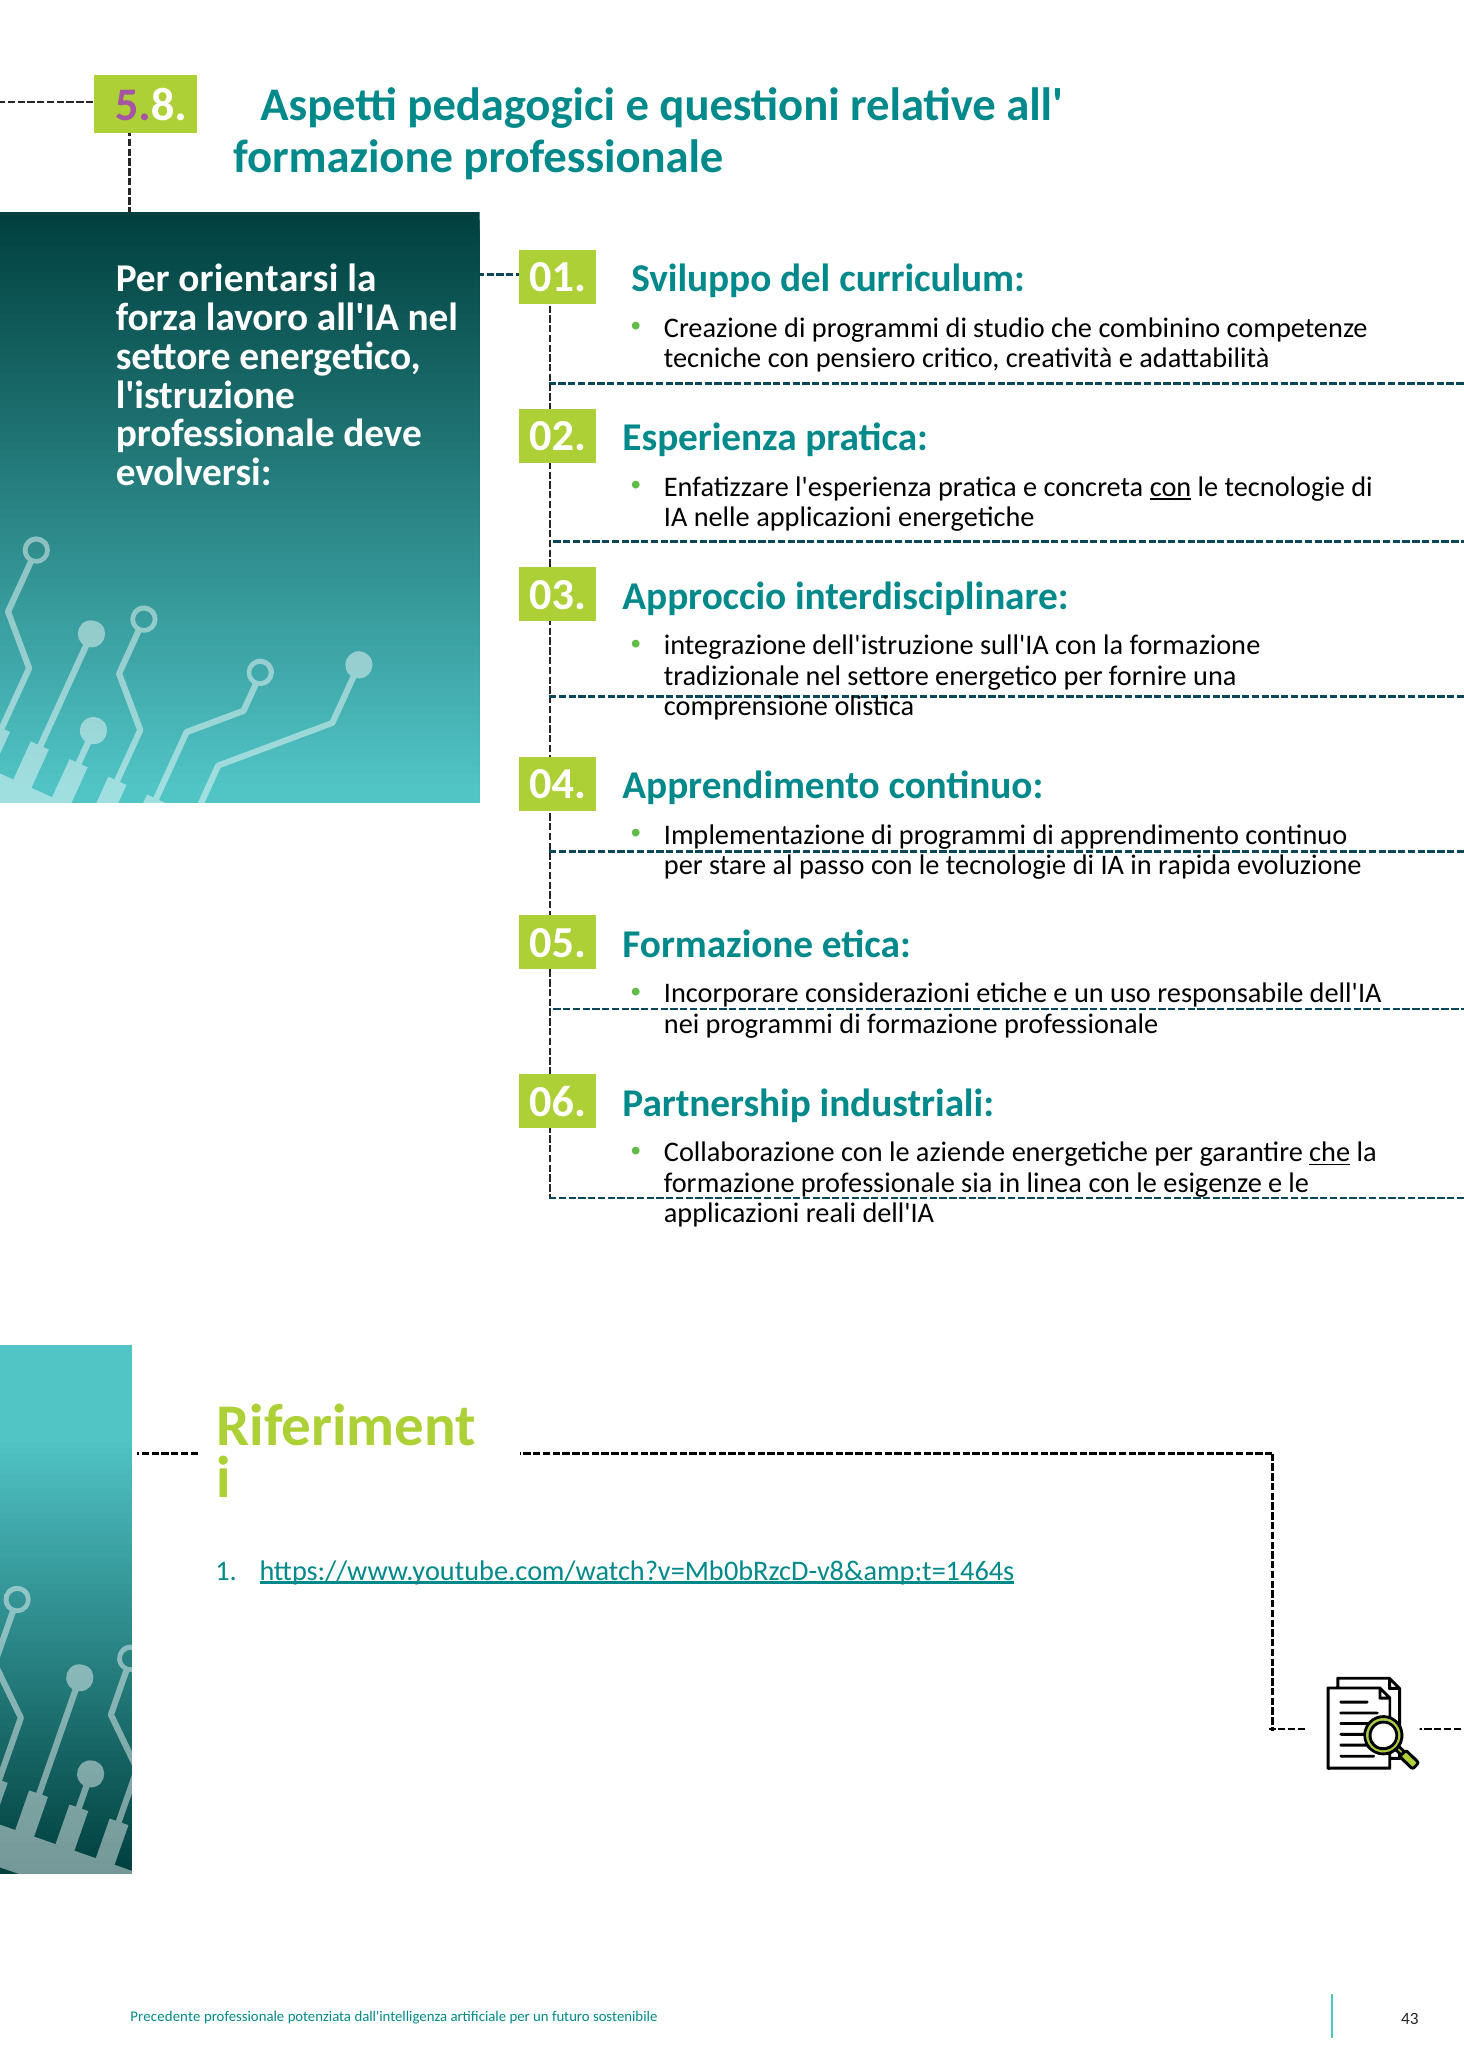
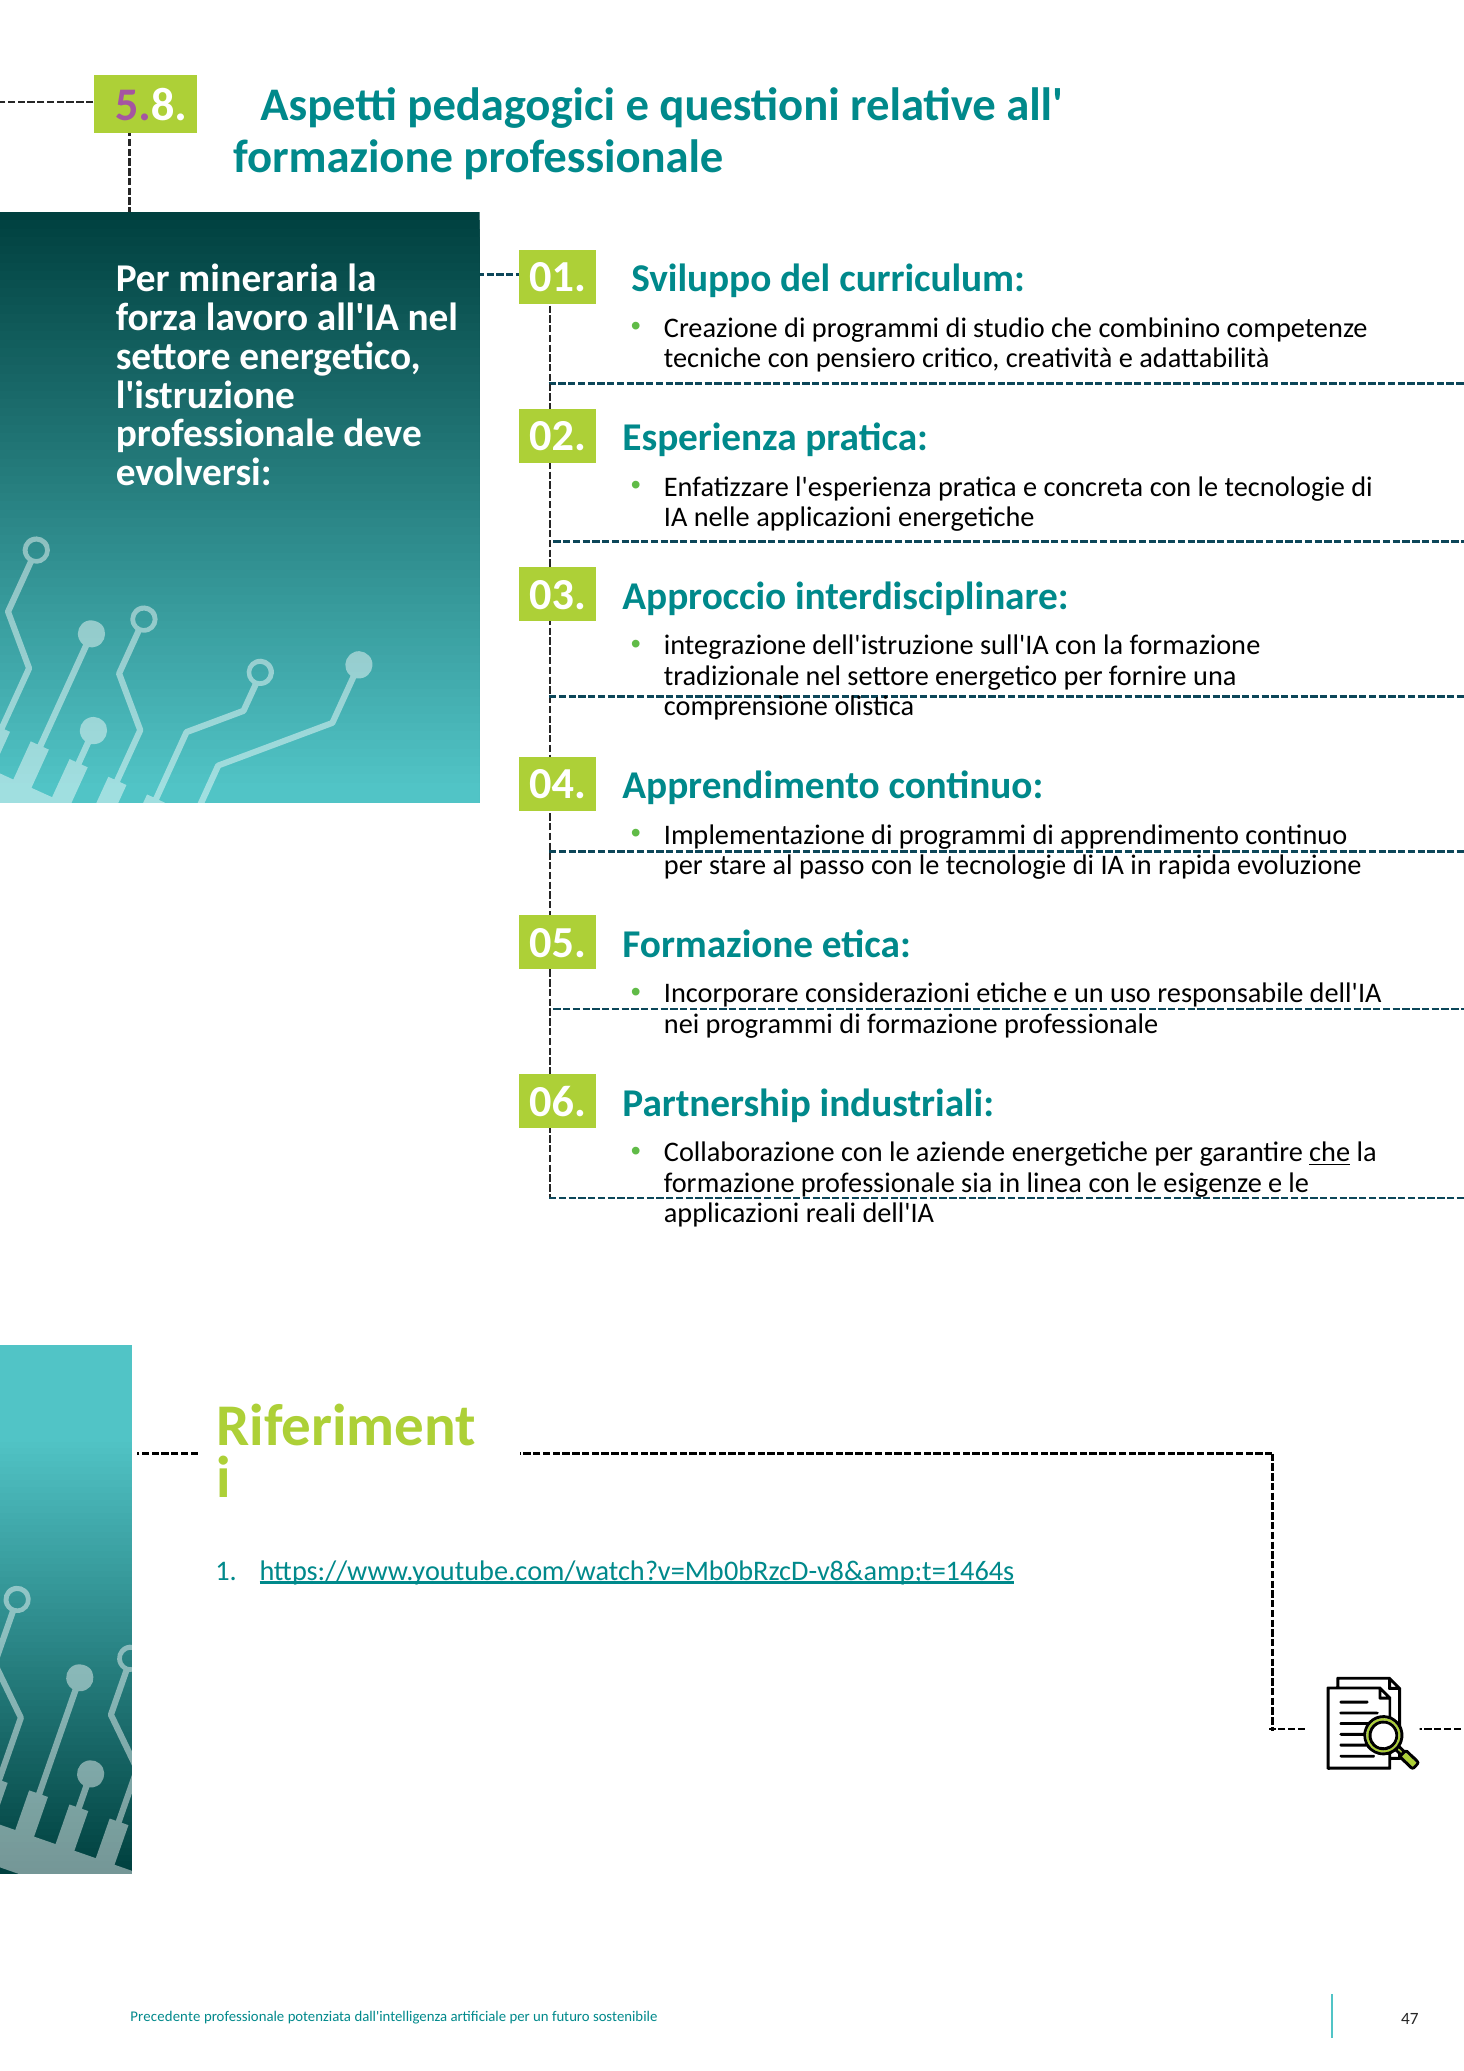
orientarsi: orientarsi -> mineraria (258, 279)
con underline: present -> none (1171, 487)
43: 43 -> 47 (1410, 2019)
